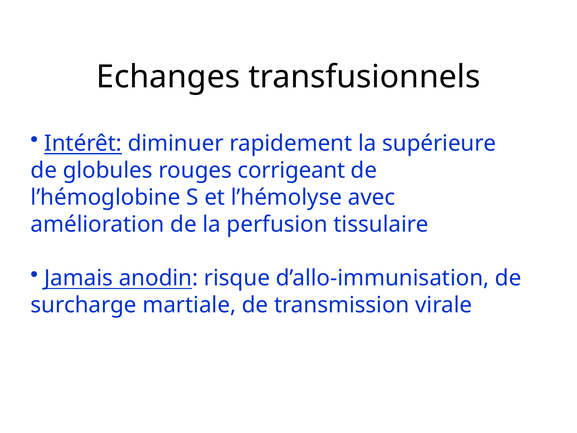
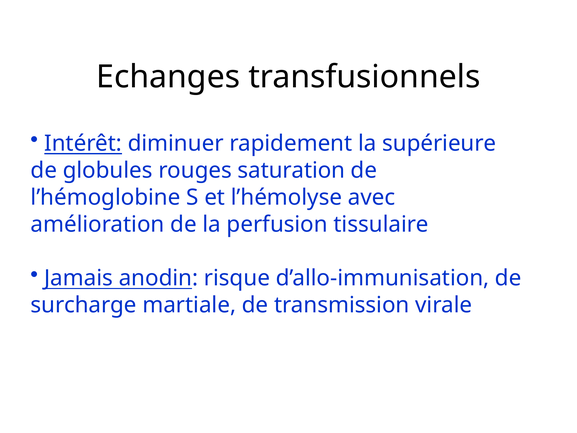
corrigeant: corrigeant -> saturation (291, 170)
